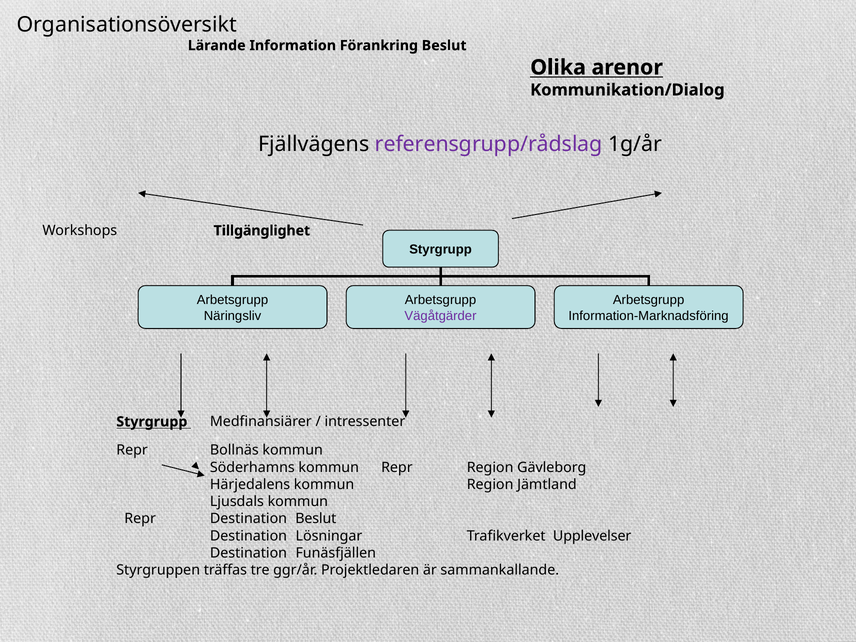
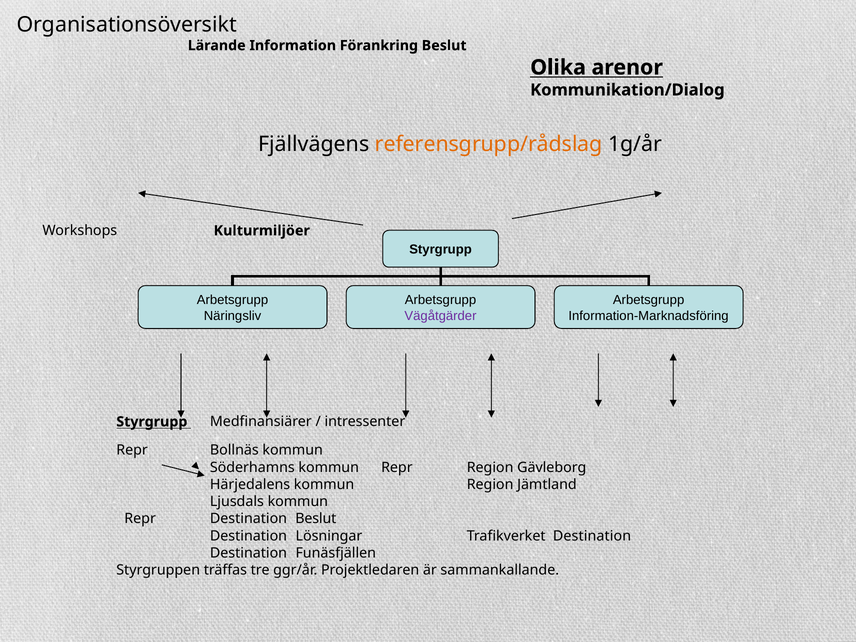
referensgrupp/rådslag colour: purple -> orange (489, 144)
Tillgänglighet: Tillgänglighet -> Kulturmiljöer (262, 231)
Trafikverket Upplevelser: Upplevelser -> Destination (592, 536)
